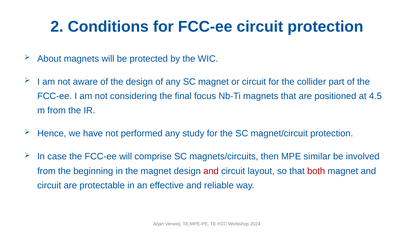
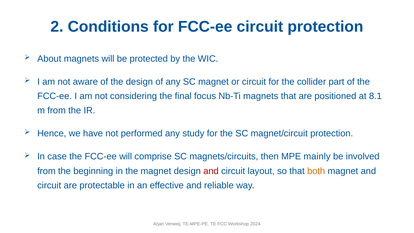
4.5: 4.5 -> 8.1 (375, 96)
similar: similar -> mainly (317, 157)
both colour: red -> orange (316, 171)
